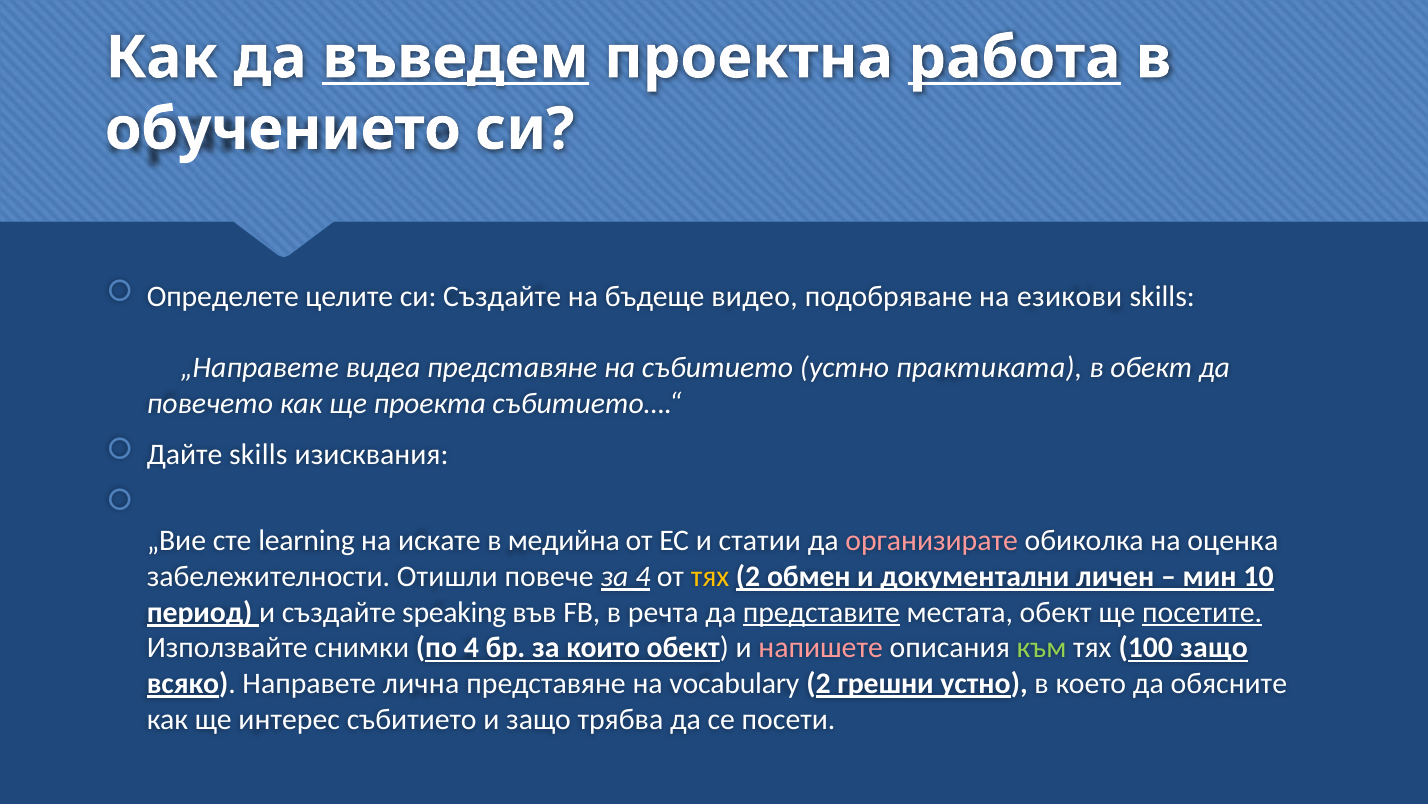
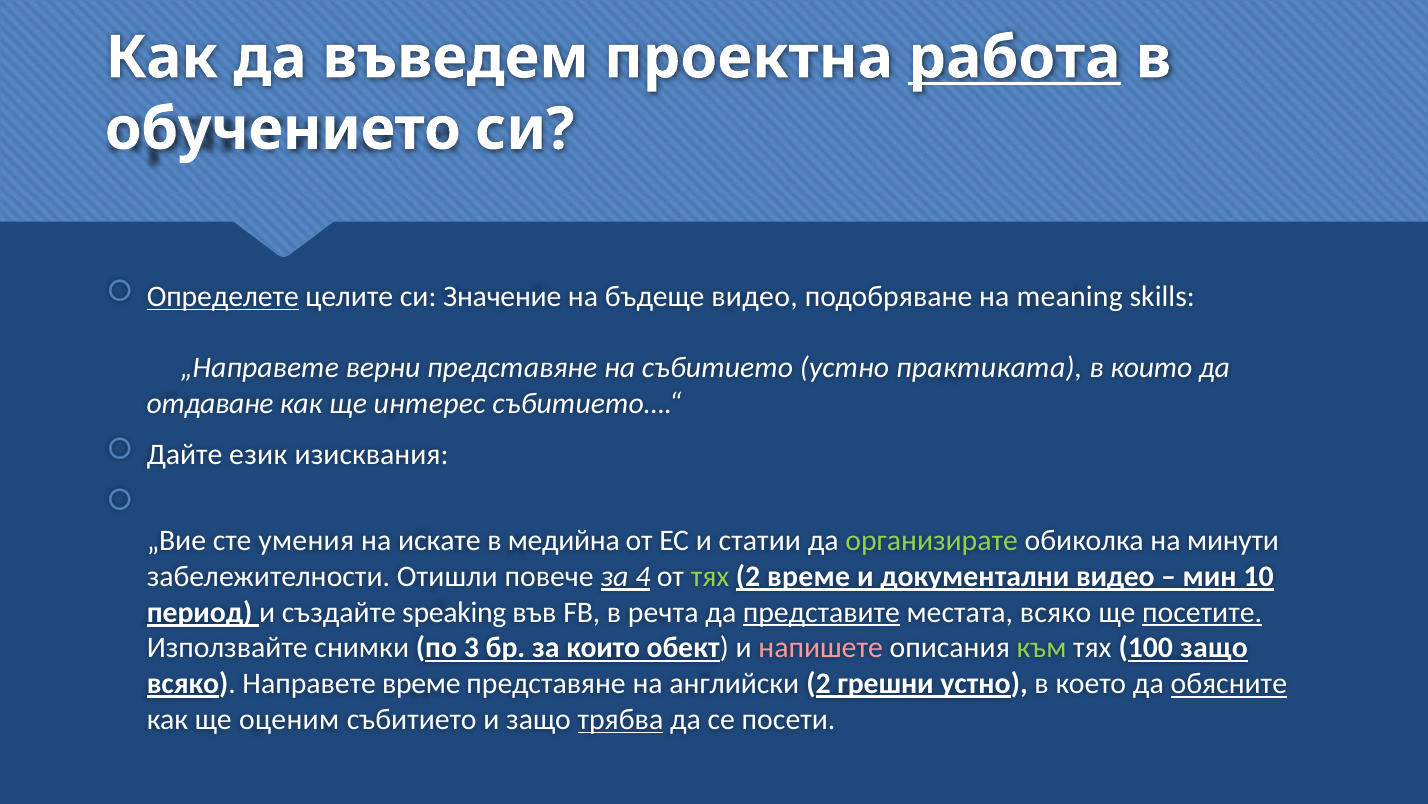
въведем underline: present -> none (456, 58)
Определете underline: none -> present (223, 296)
си Създайте: Създайте -> Значение (502, 296)
езикови: езикови -> meaning (1070, 296)
видеа: видеа -> верни (383, 368)
в обект: обект -> които (1151, 368)
повечето: повечето -> отдаване (210, 403)
проекта: проекта -> интерес (430, 403)
Дайте skills: skills -> език (258, 454)
learning: learning -> умения (306, 540)
организирате colour: pink -> light green (932, 540)
оценка: оценка -> минути (1233, 540)
тях colour: yellow -> light green (710, 576)
2 обмен: обмен -> време (809, 576)
документални личен: личен -> видео (1115, 576)
местата обект: обект -> всяко (1056, 612)
по 4: 4 -> 3 (471, 648)
Направете лична: лична -> време (421, 683)
vocabulary: vocabulary -> английски (734, 683)
обясните underline: none -> present (1229, 683)
интерес: интерес -> оценим (289, 719)
трябва underline: none -> present (620, 719)
